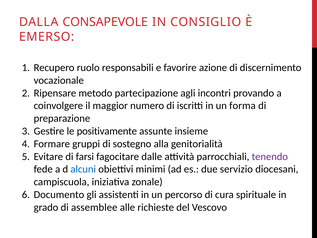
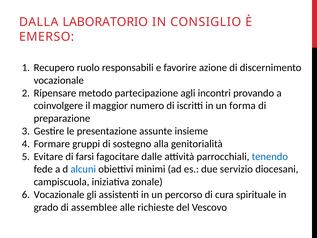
CONSAPEVOLE: CONSAPEVOLE -> LABORATORIO (105, 22)
positivamente: positivamente -> presentazione (107, 131)
tenendo colour: purple -> blue (270, 156)
Documento: Documento -> Vocazionale (59, 194)
